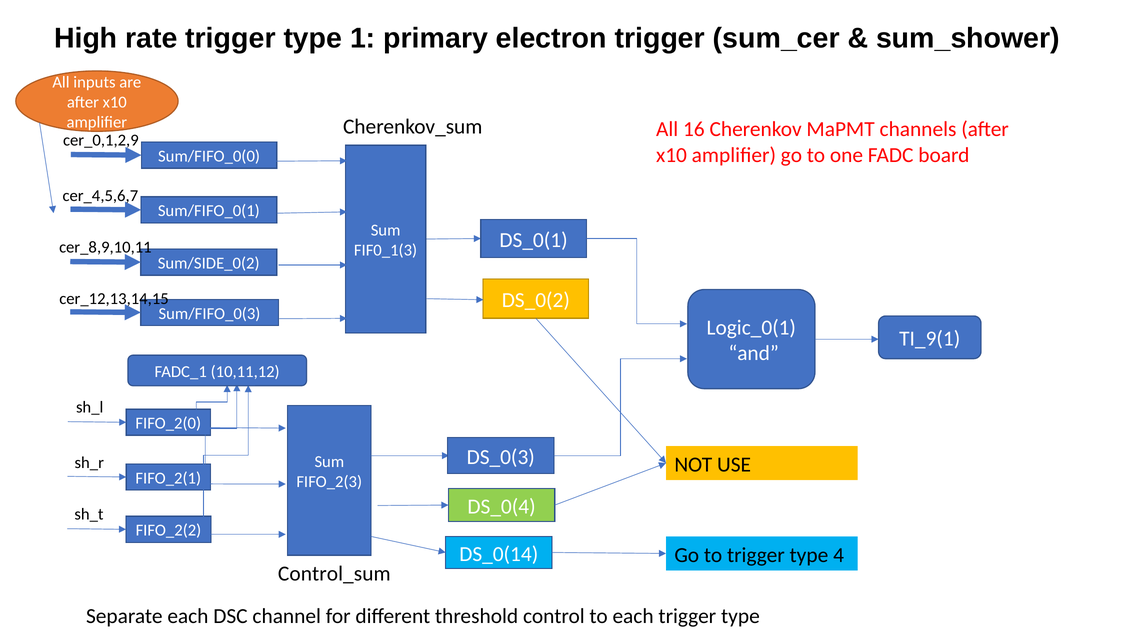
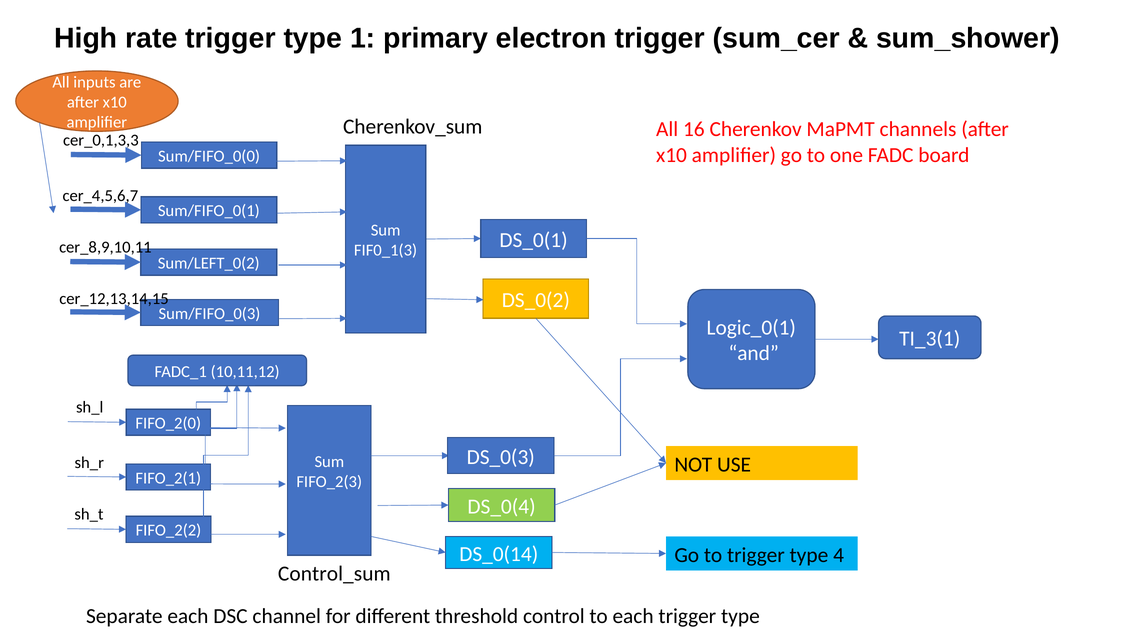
cer_0,1,2,9: cer_0,1,2,9 -> cer_0,1,3,3 (101, 140)
Sum/SIDE_0(2: Sum/SIDE_0(2 -> Sum/LEFT_0(2 (209, 263)
TI_9(1: TI_9(1 -> TI_3(1 (930, 339)
